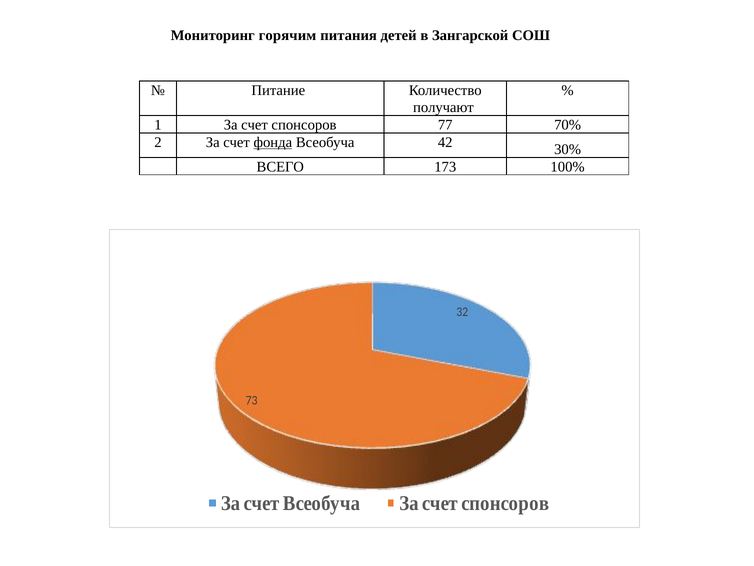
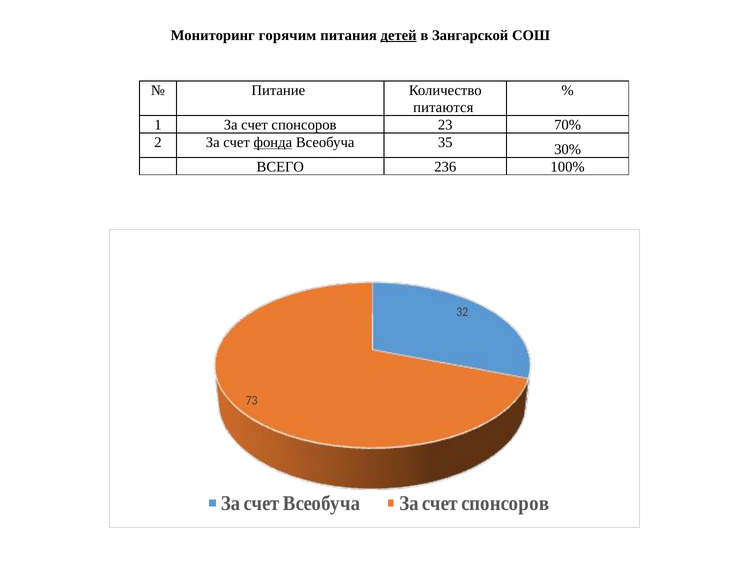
детей underline: none -> present (399, 35)
получают: получают -> питаются (443, 108)
77: 77 -> 23 (445, 125)
42: 42 -> 35 (445, 142)
173: 173 -> 236 (445, 167)
